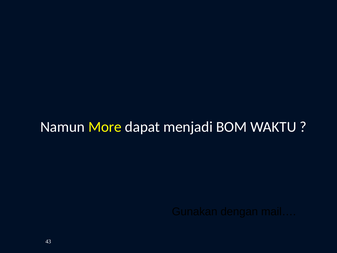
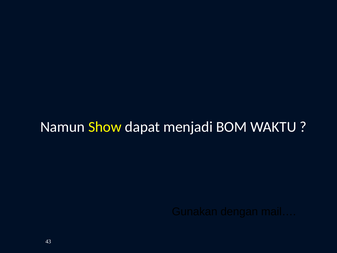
More: More -> Show (105, 127)
